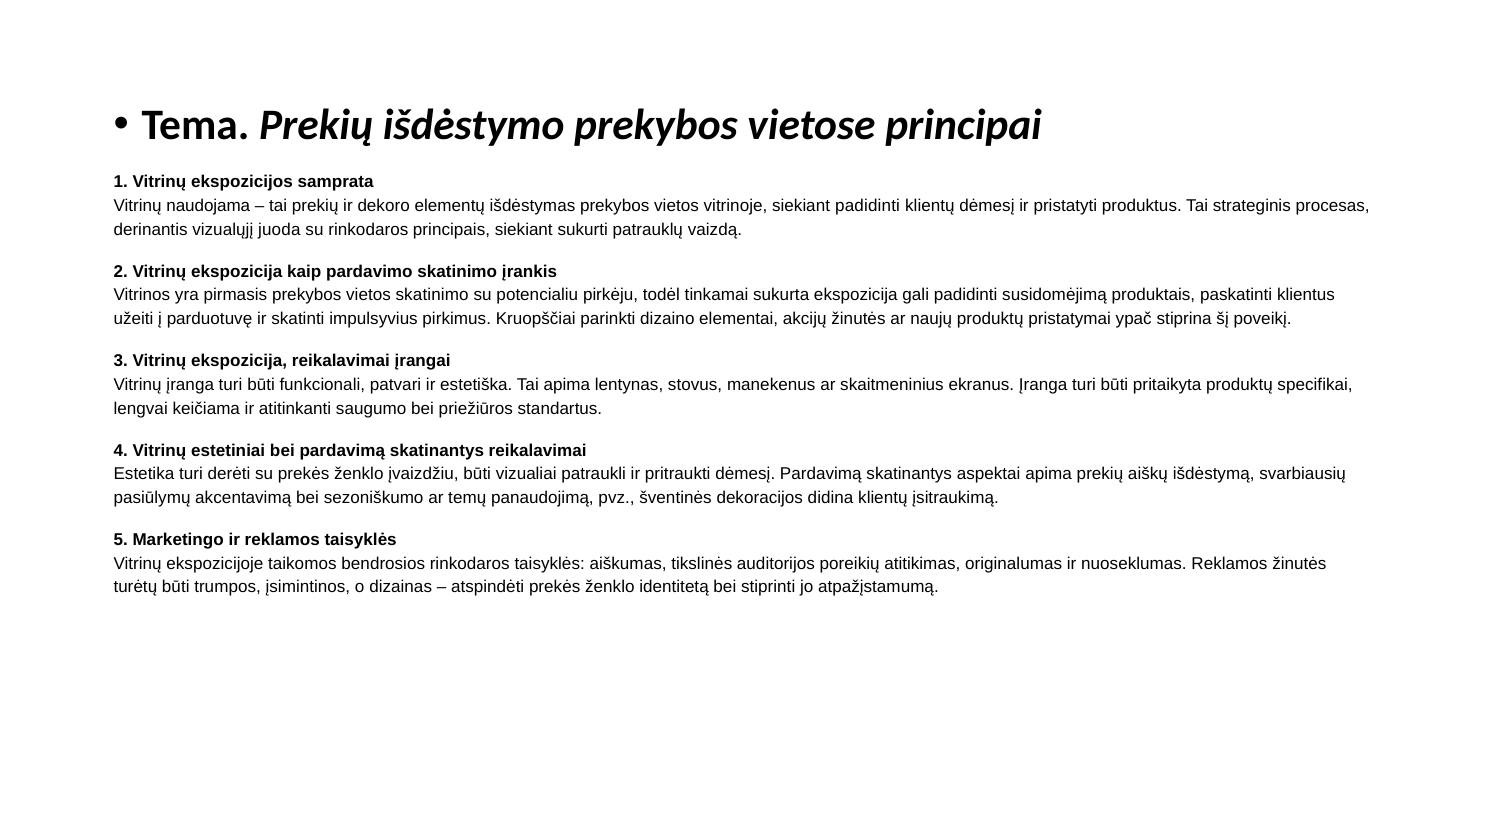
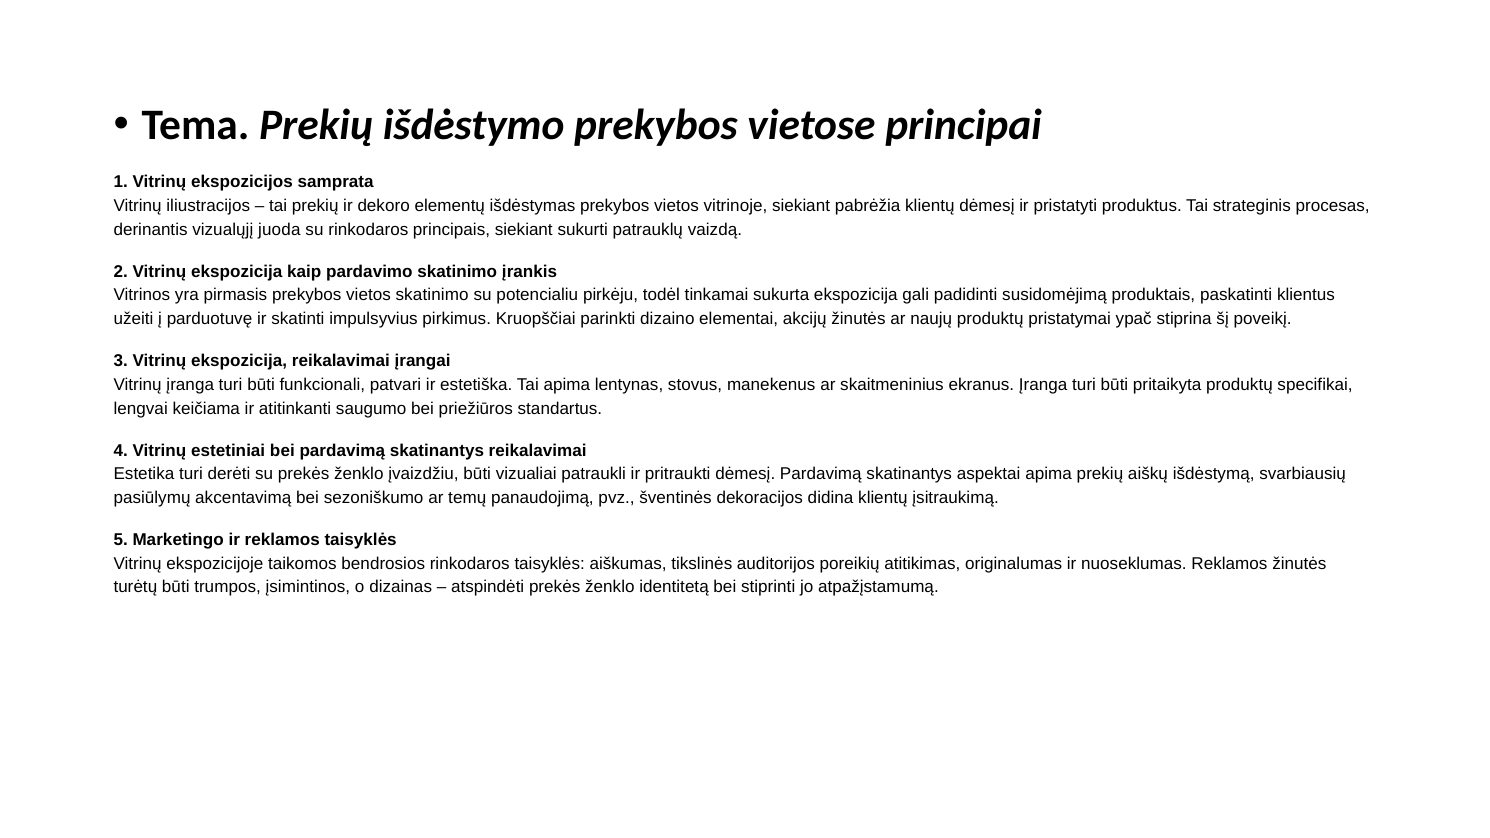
naudojama: naudojama -> iliustracijos (208, 206)
siekiant padidinti: padidinti -> pabrėžia (868, 206)
